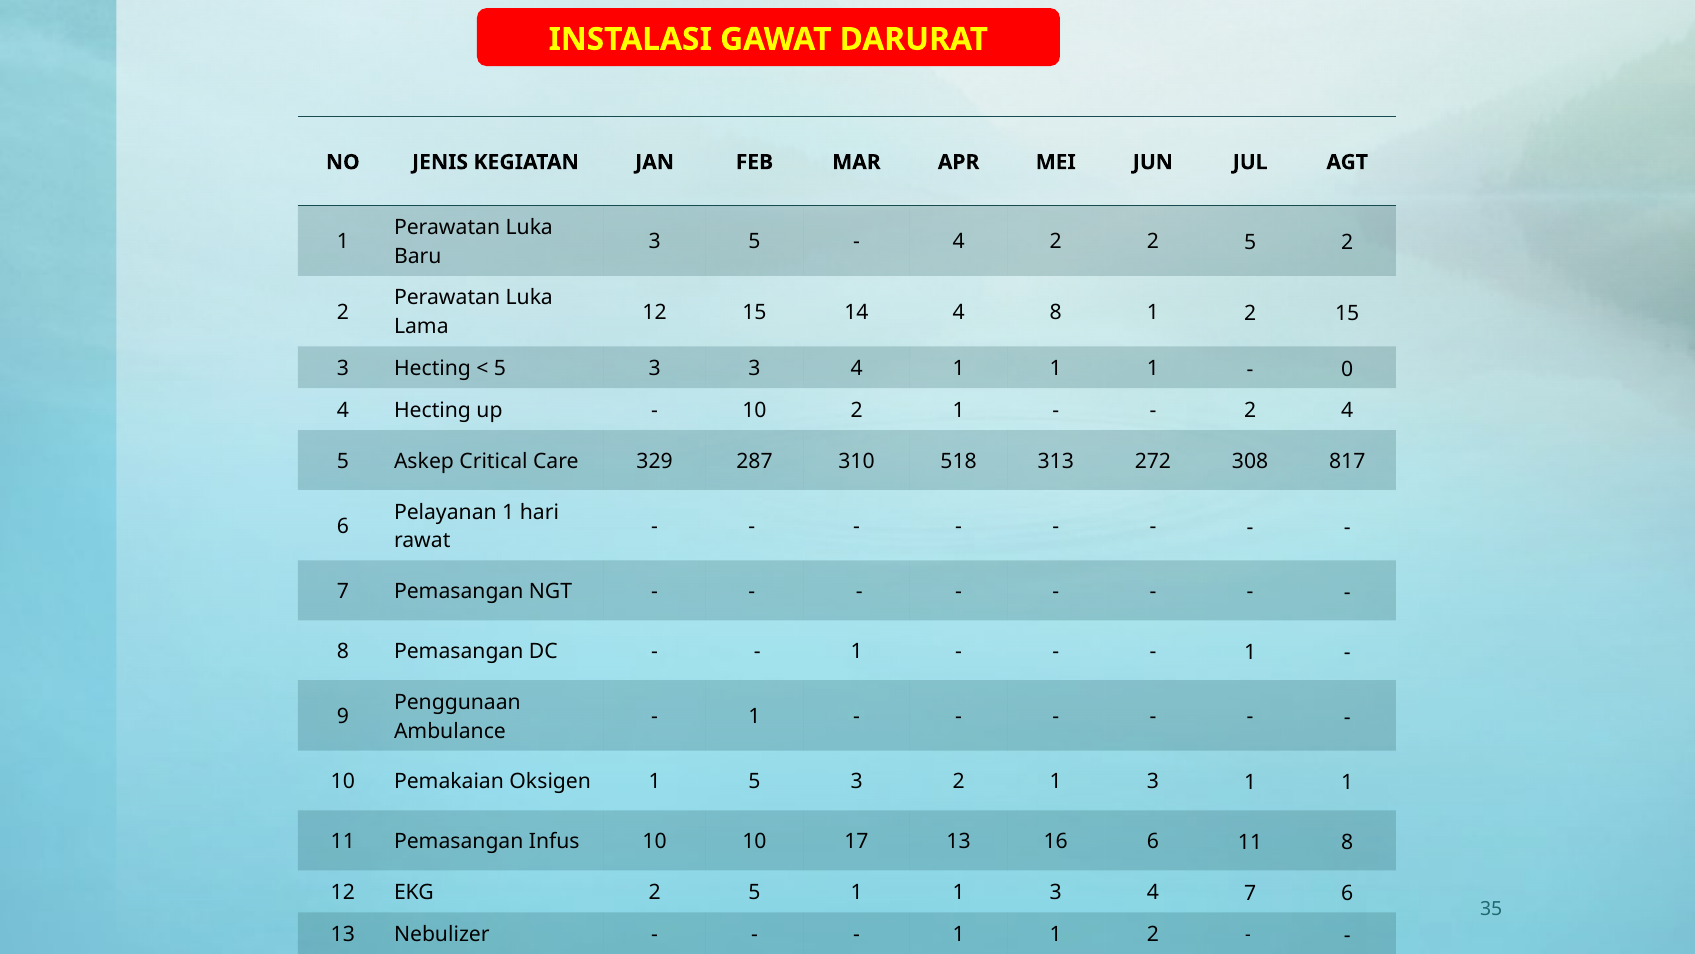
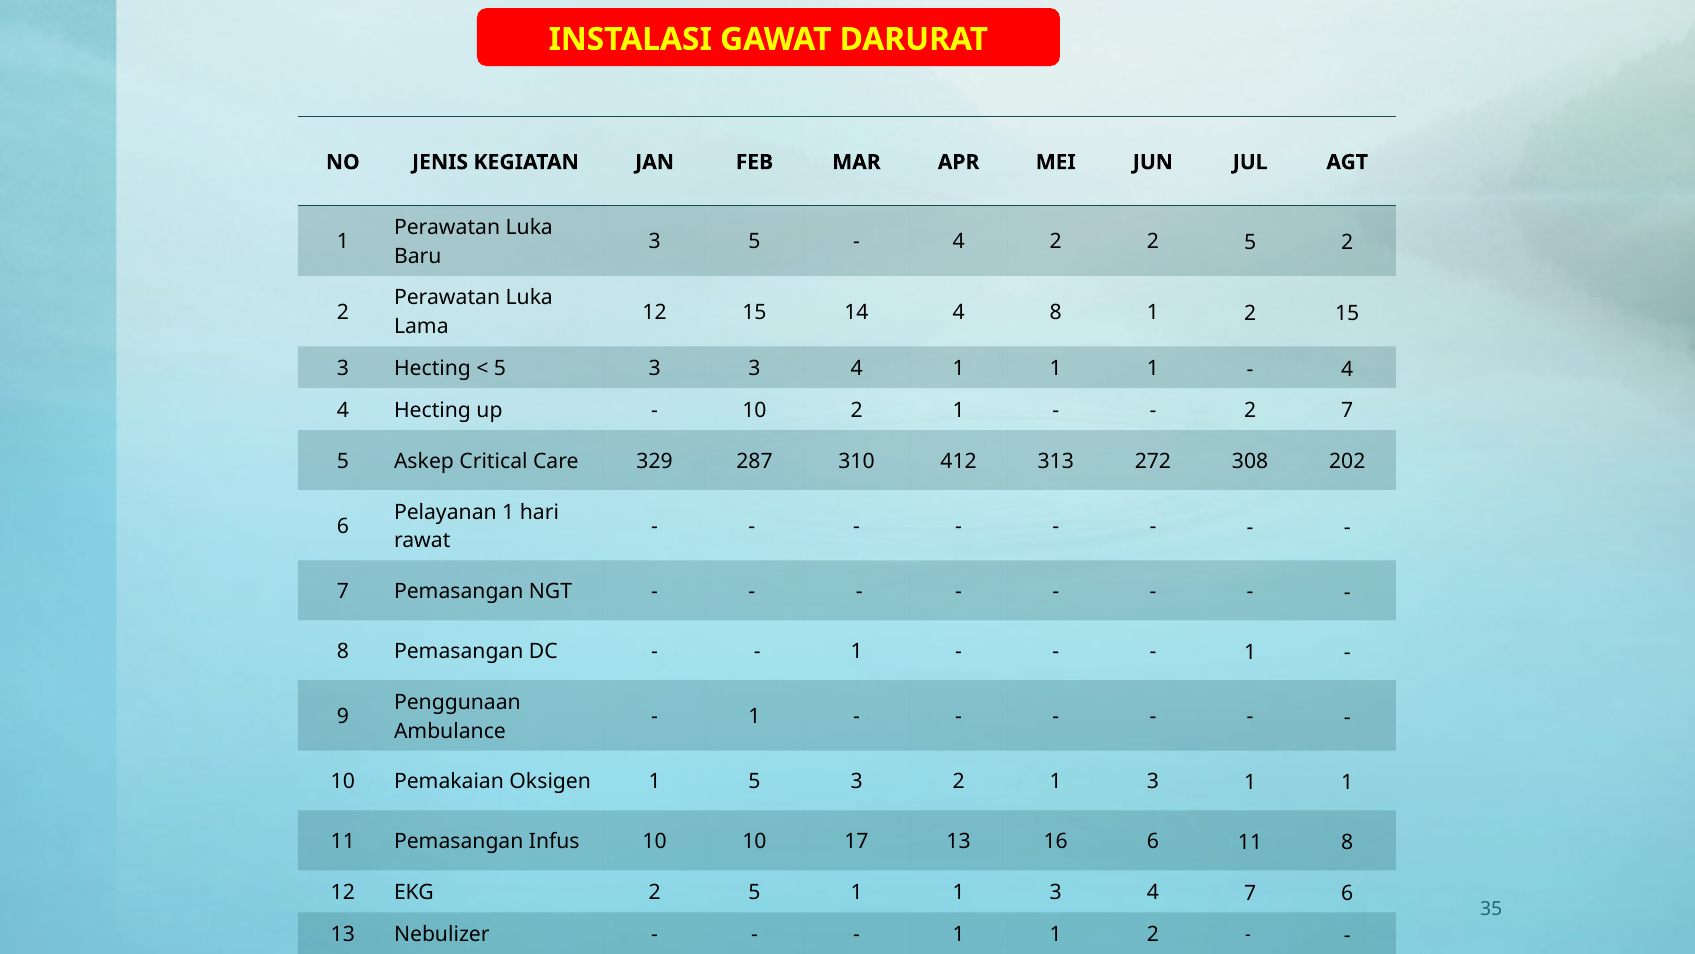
0: 0 -> 4 (1347, 369)
2 4: 4 -> 7 (1347, 411)
518: 518 -> 412 (959, 461)
817: 817 -> 202 (1347, 462)
